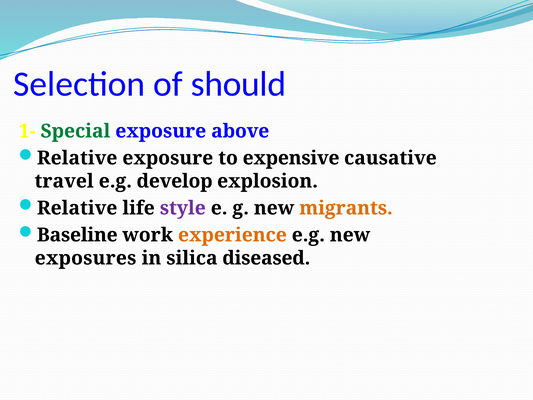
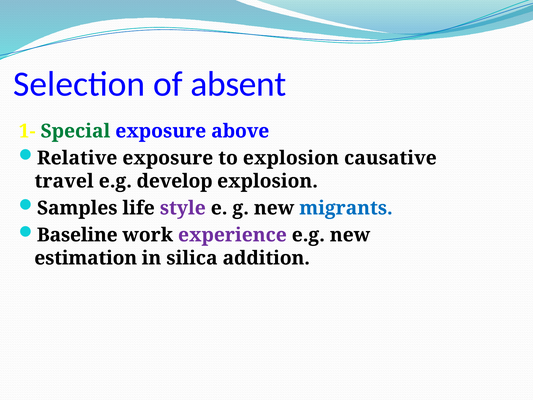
should: should -> absent (238, 84)
to expensive: expensive -> explosion (291, 158)
Relative: Relative -> Samples (77, 208)
migrants colour: orange -> blue (346, 208)
experience colour: orange -> purple (232, 235)
exposures: exposures -> estimation (86, 258)
diseased: diseased -> addition (266, 258)
